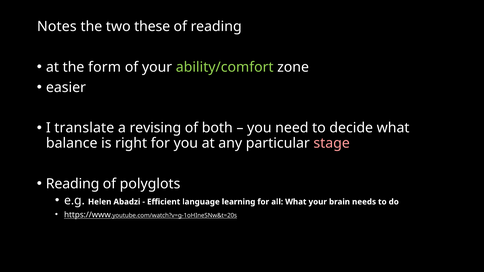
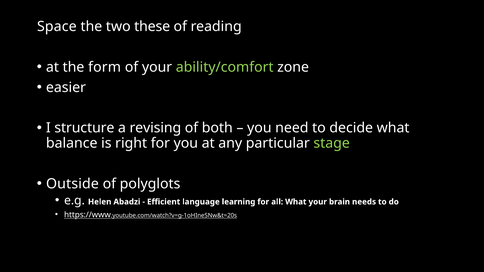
Notes: Notes -> Space (57, 27)
translate: translate -> structure (84, 128)
stage colour: pink -> light green (332, 143)
Reading: Reading -> Outside (72, 184)
